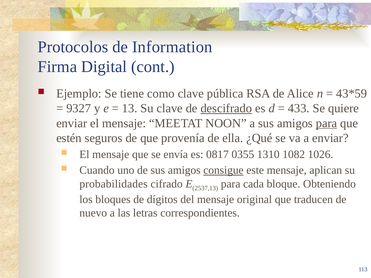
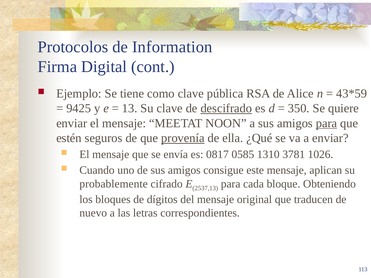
9327: 9327 -> 9425 (79, 108)
433: 433 -> 350 (299, 108)
provenía underline: none -> present (183, 138)
0355: 0355 -> 0585 (243, 155)
1082: 1082 -> 3781 (294, 155)
consigue underline: present -> none (223, 170)
probabilidades: probabilidades -> probablemente (114, 184)
